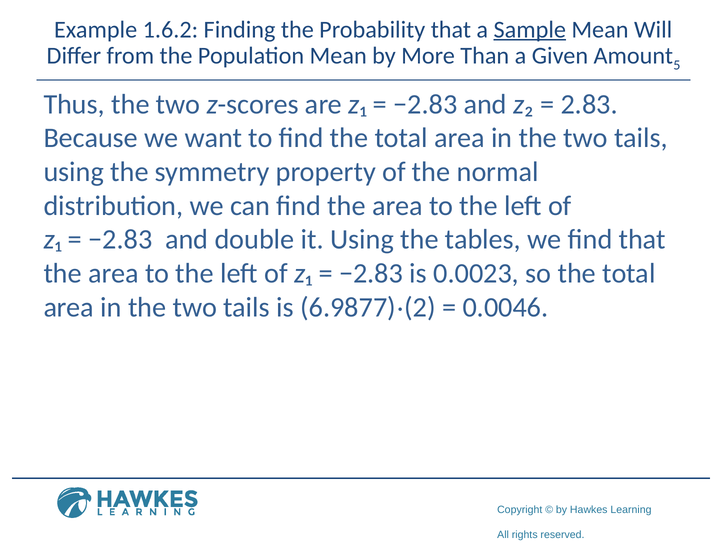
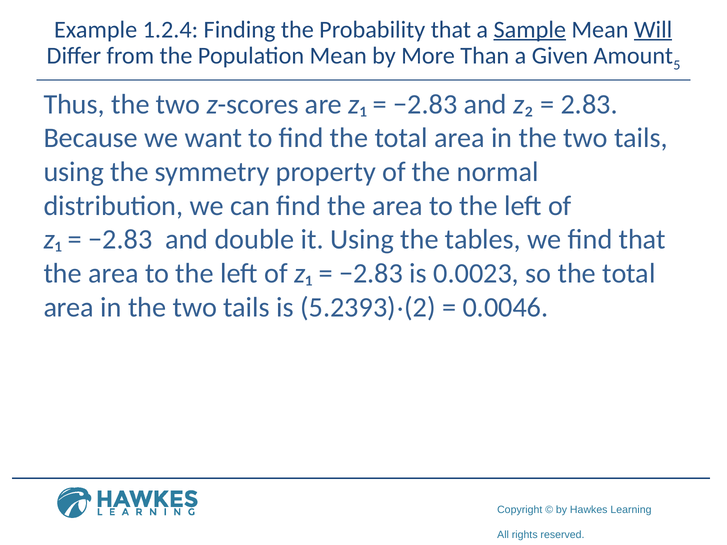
1.6.2: 1.6.2 -> 1.2.4 (170, 30)
Will underline: none -> present (653, 30)
6.9877: 6.9877 -> 5.2393 (348, 307)
